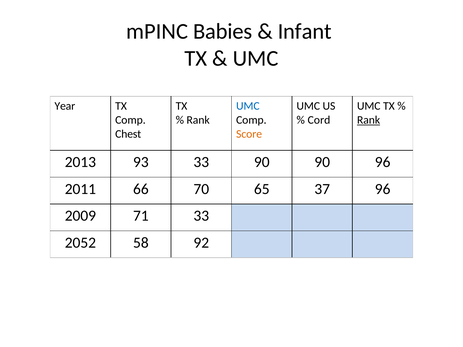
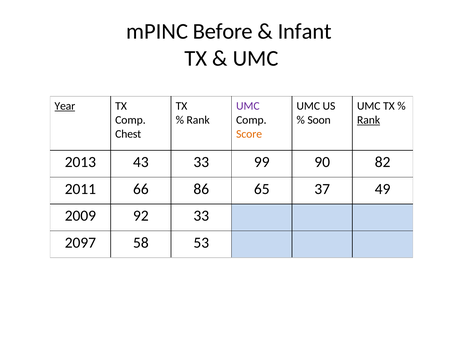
Babies: Babies -> Before (223, 31)
Year underline: none -> present (65, 106)
UMC colour: blue -> purple (248, 106)
Cord: Cord -> Soon (319, 120)
93: 93 -> 43 (141, 162)
33 90: 90 -> 99 (262, 162)
90 96: 96 -> 82 (383, 162)
70: 70 -> 86 (201, 189)
37 96: 96 -> 49 (383, 189)
71: 71 -> 92 (141, 216)
2052: 2052 -> 2097 (80, 243)
92: 92 -> 53 (201, 243)
